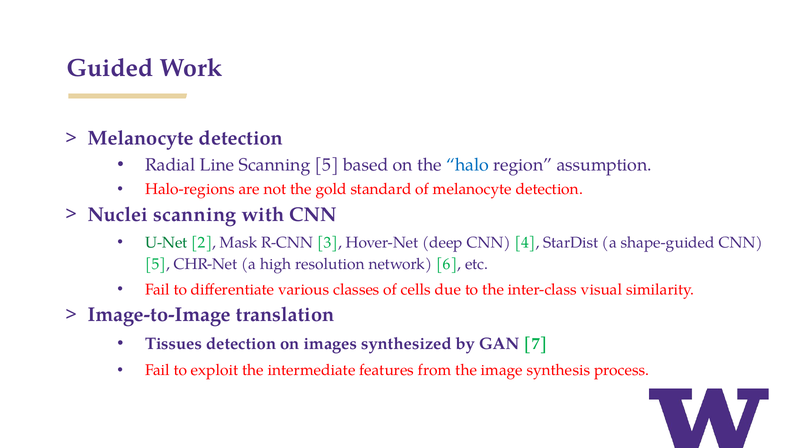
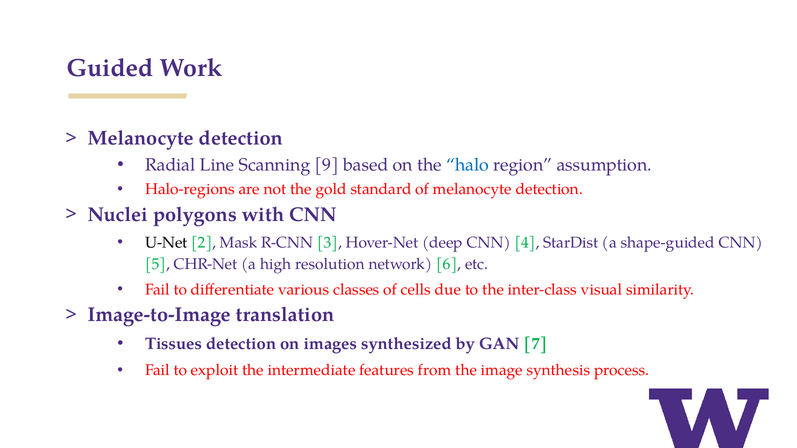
Scanning 5: 5 -> 9 (327, 165)
Nuclei scanning: scanning -> polygons (195, 215)
U-Net colour: green -> black (166, 243)
